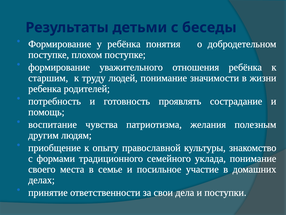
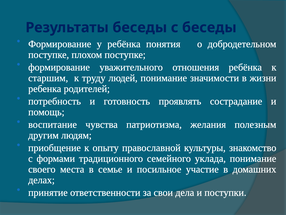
Результаты детьми: детьми -> беседы (140, 27)
